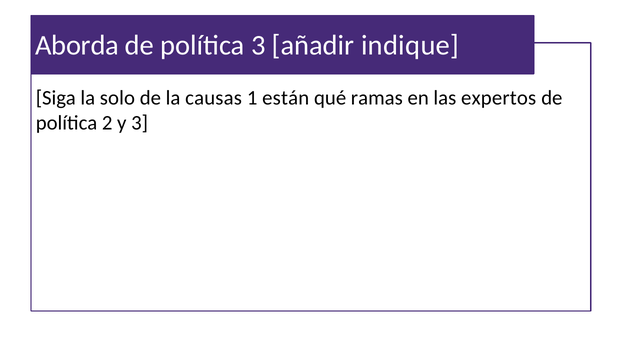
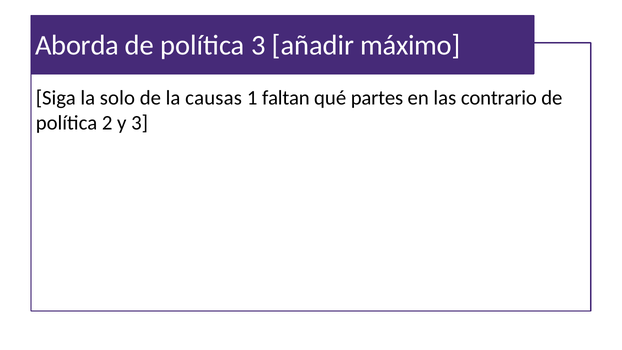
indique: indique -> máximo (410, 45)
están: están -> faltan (286, 98)
ramas: ramas -> partes (377, 98)
expertos: expertos -> contrario (499, 98)
